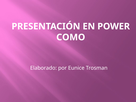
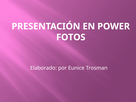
COMO: COMO -> FOTOS (71, 37)
